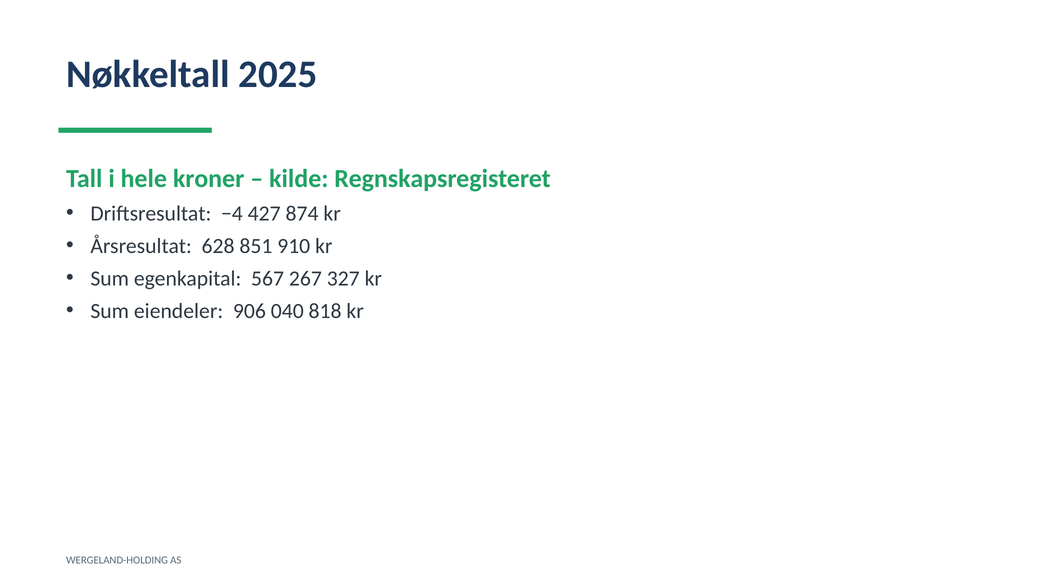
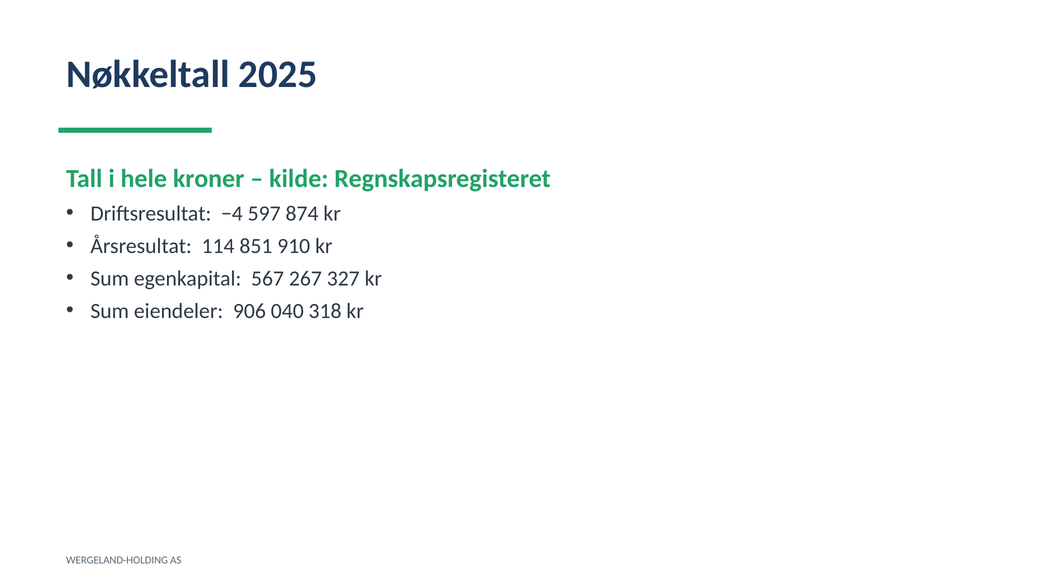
427: 427 -> 597 (264, 214)
628: 628 -> 114 (218, 246)
818: 818 -> 318 (325, 311)
